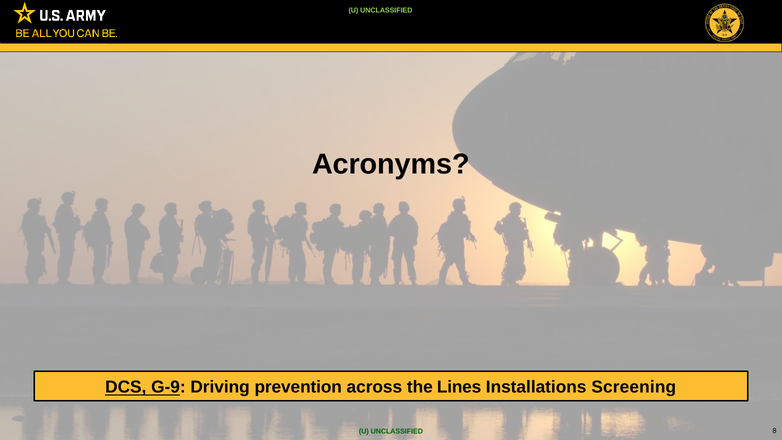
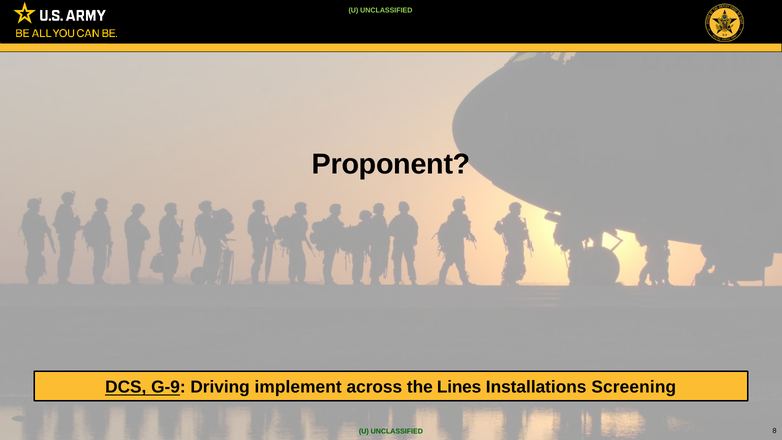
Acronyms: Acronyms -> Proponent (391, 164)
prevention: prevention -> implement (298, 387)
